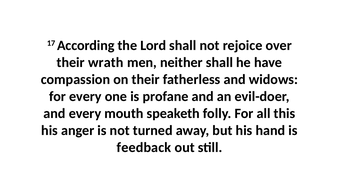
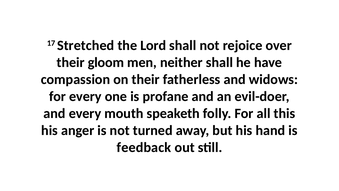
According: According -> Stretched (86, 45)
wrath: wrath -> gloom (106, 62)
